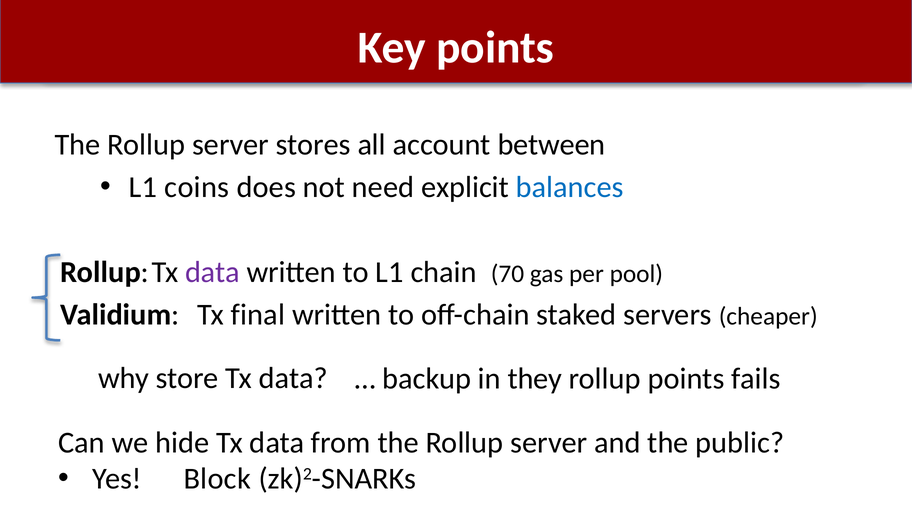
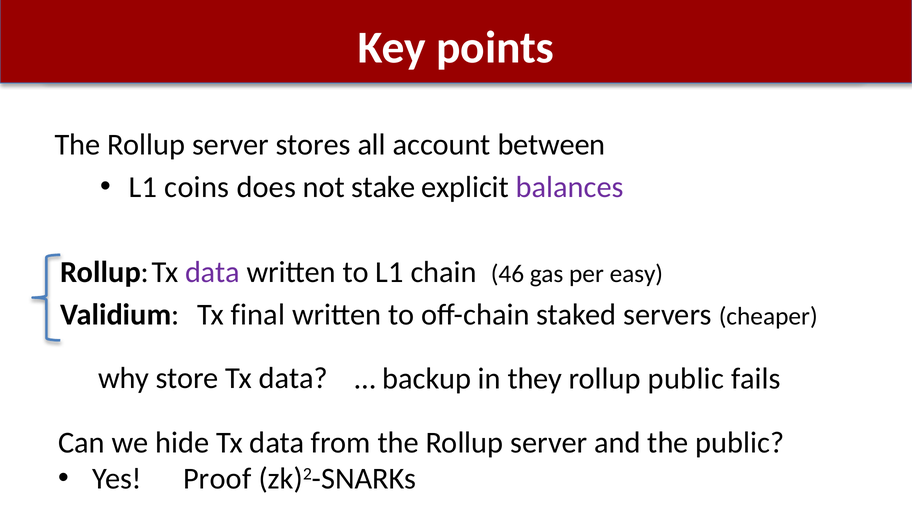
need: need -> stake (383, 187)
balances colour: blue -> purple (570, 187)
70: 70 -> 46 (507, 274)
pool: pool -> easy (636, 274)
rollup points: points -> public (686, 379)
Block: Block -> Proof (217, 479)
